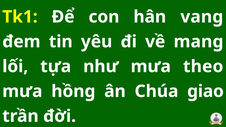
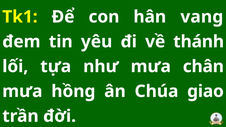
mang: mang -> thánh (199, 42)
theo: theo -> chân (203, 67)
